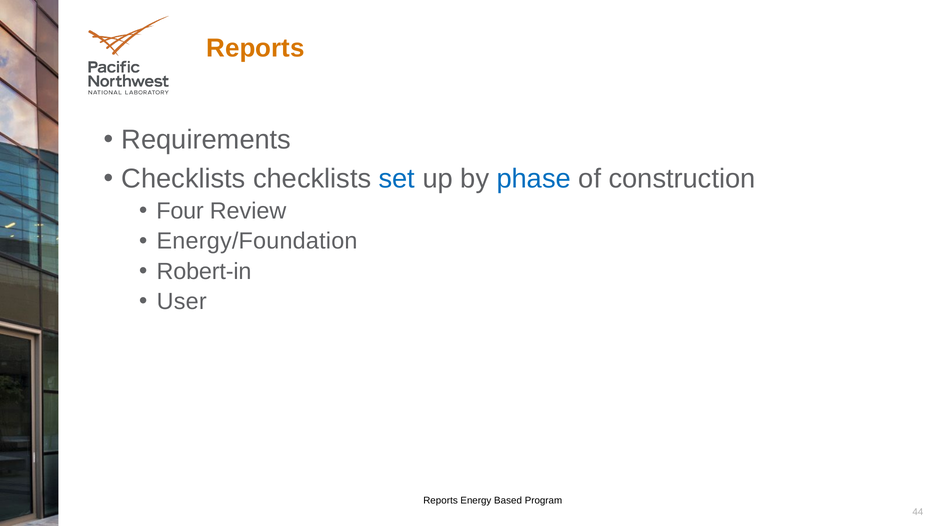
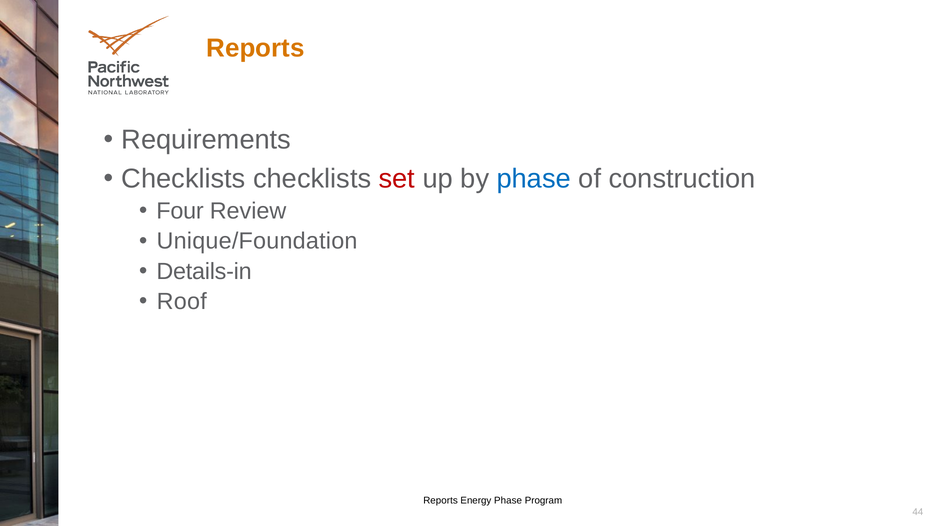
set colour: blue -> red (397, 179)
Energy/Foundation: Energy/Foundation -> Unique/Foundation (257, 241)
Robert-in: Robert-in -> Details-in (204, 271)
User: User -> Roof (182, 301)
Energy Based: Based -> Phase (508, 500)
